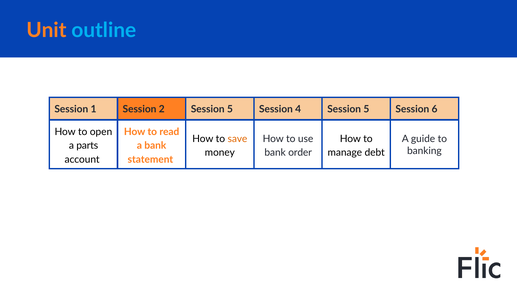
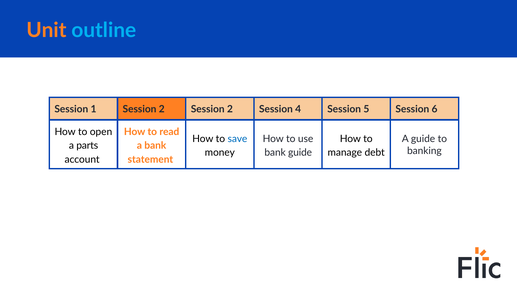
2 Session 5: 5 -> 2 (230, 109)
save colour: orange -> blue (237, 139)
bank order: order -> guide (300, 153)
